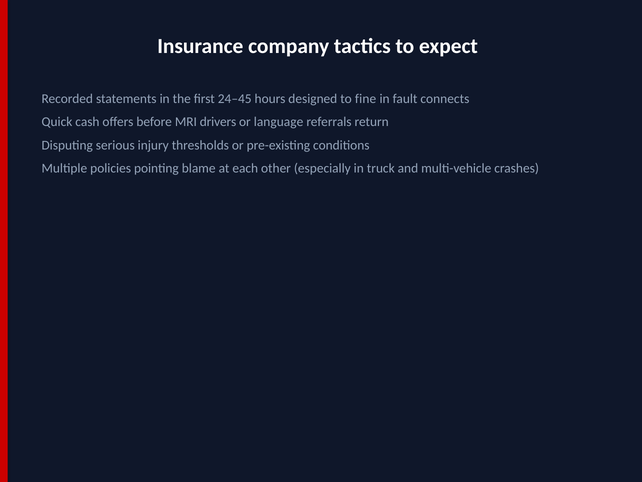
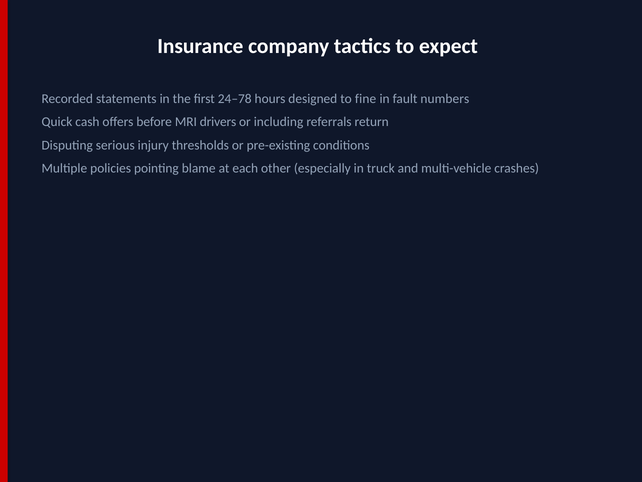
24–45: 24–45 -> 24–78 (235, 99)
connects: connects -> numbers (445, 99)
language: language -> including (279, 122)
